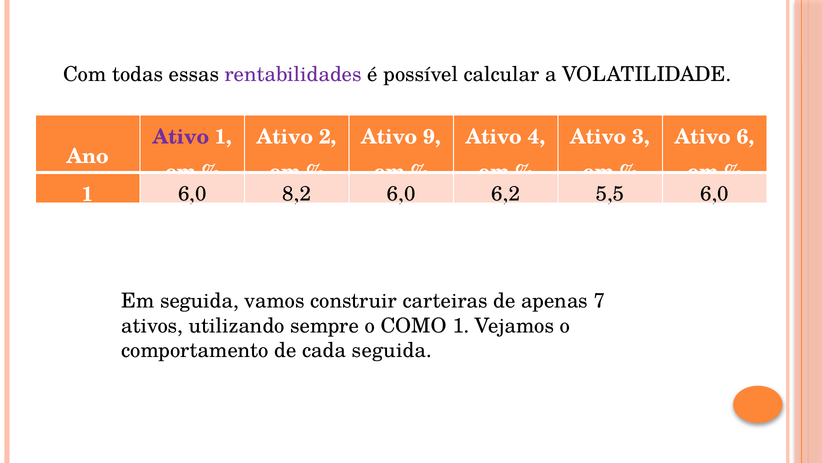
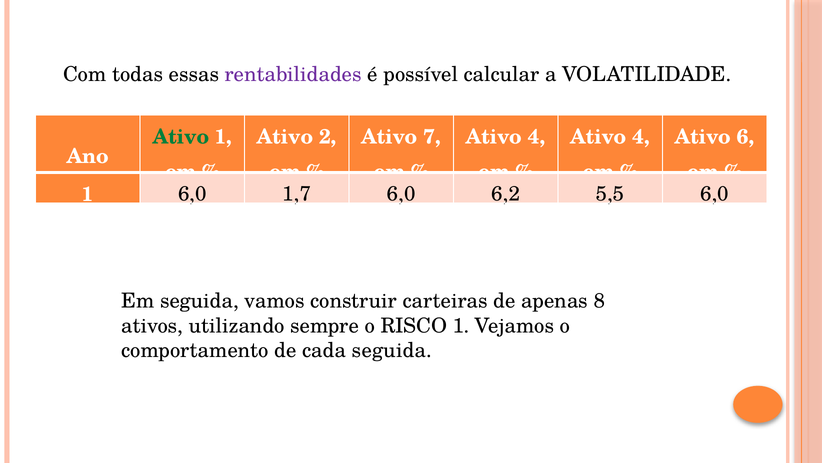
Ativo colour: purple -> green (181, 137)
9: 9 -> 7 (432, 137)
3: 3 -> 4 (641, 137)
8,2: 8,2 -> 1,7 (297, 193)
7: 7 -> 8 (599, 301)
COMO: COMO -> RISCO (414, 325)
